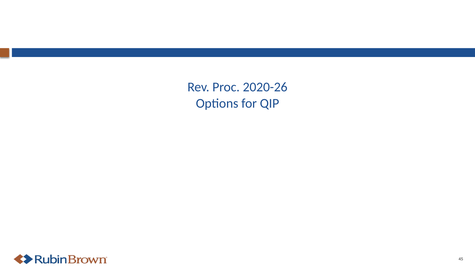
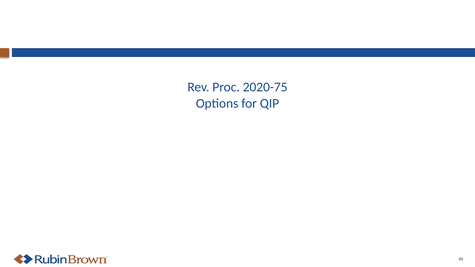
2020-26: 2020-26 -> 2020-75 (265, 87)
